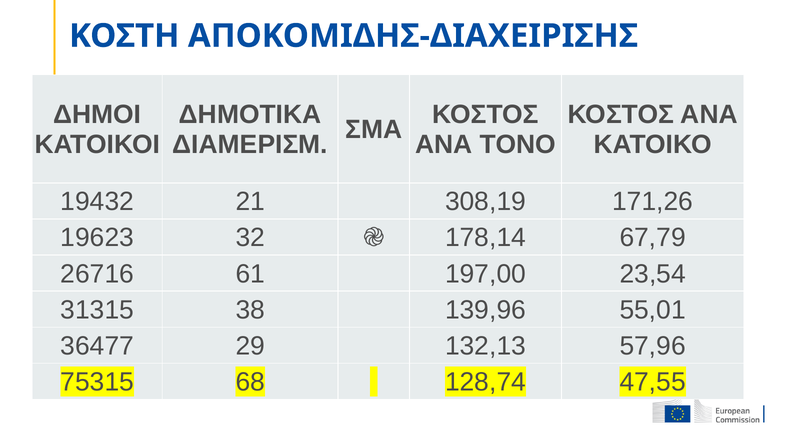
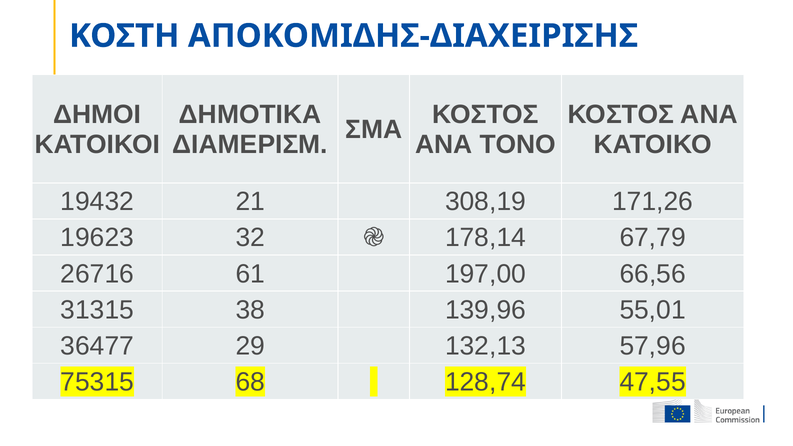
23,54: 23,54 -> 66,56 (653, 274)
